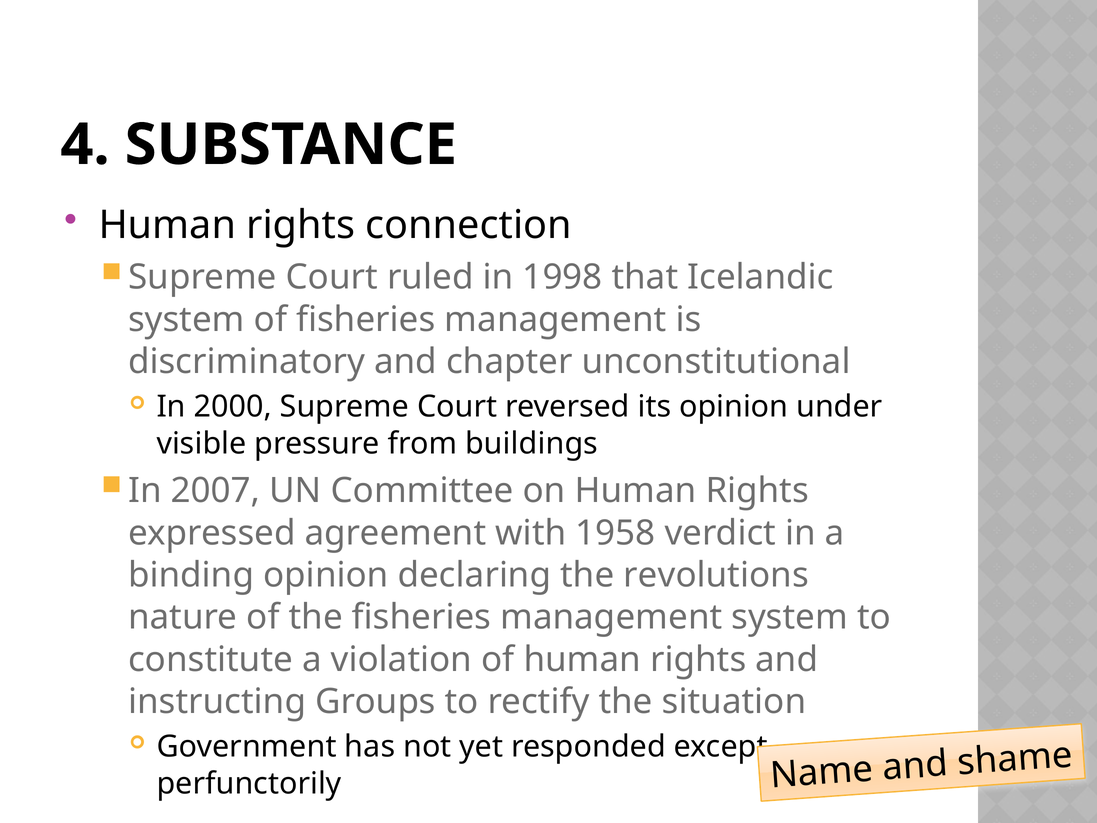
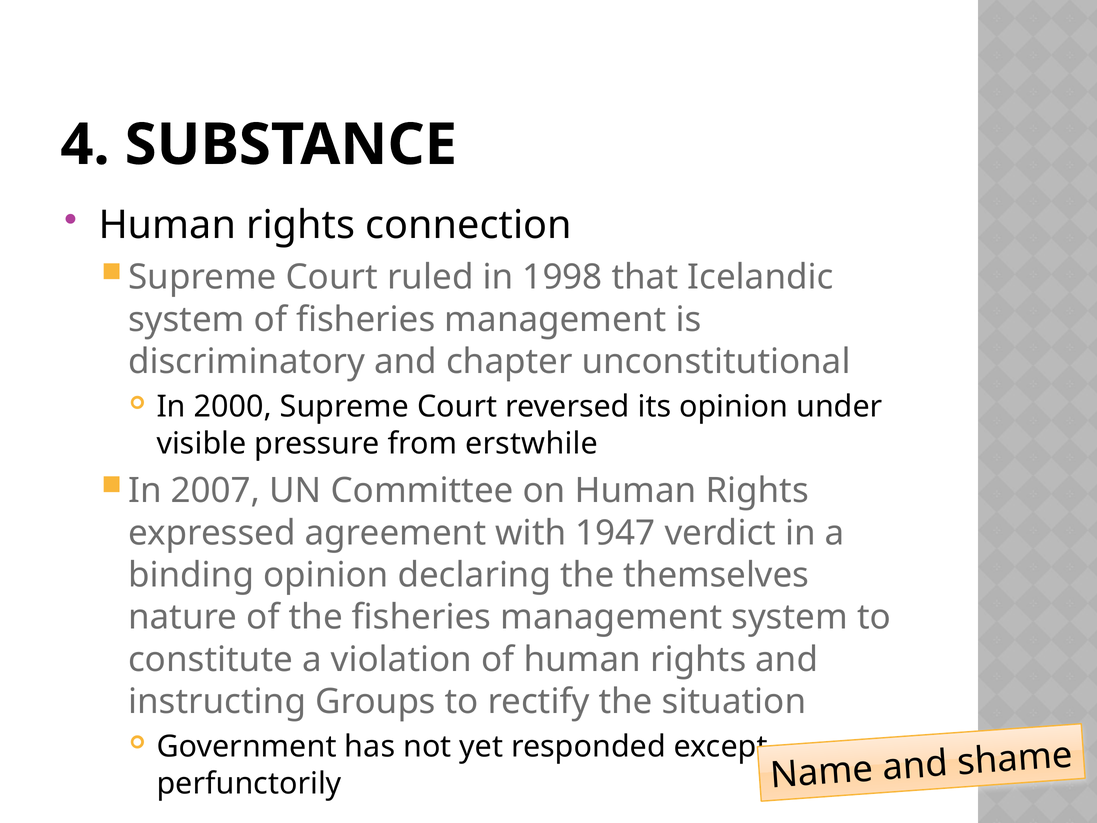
buildings: buildings -> erstwhile (532, 443)
1958: 1958 -> 1947 (615, 533)
revolutions: revolutions -> themselves (716, 575)
